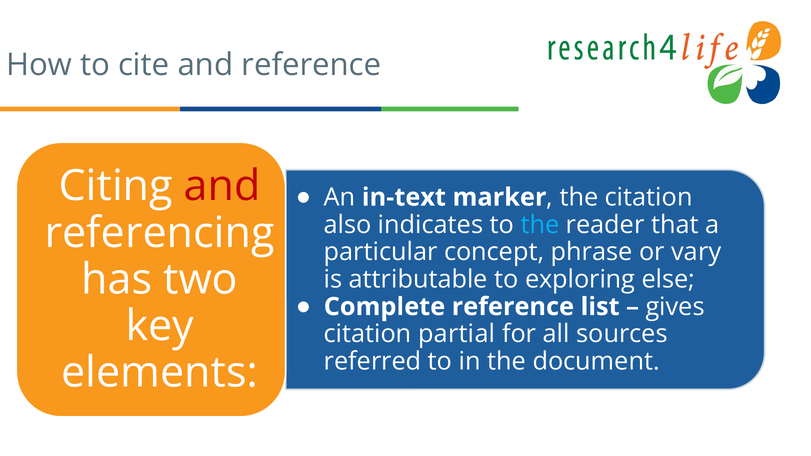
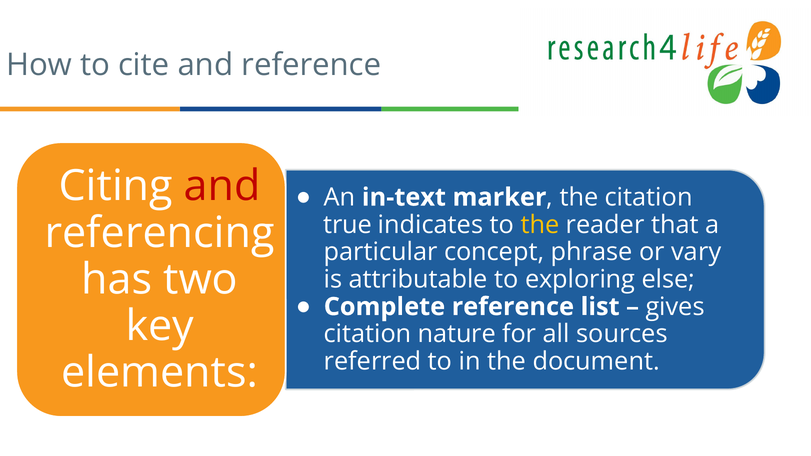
also: also -> true (348, 225)
the colour: light blue -> yellow (540, 225)
partial: partial -> nature (457, 334)
